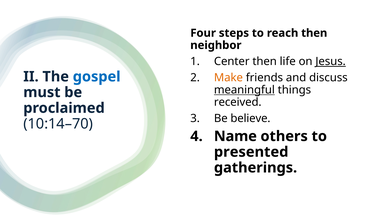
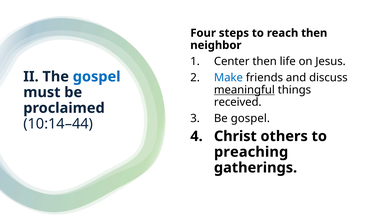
Jesus underline: present -> none (331, 62)
Make colour: orange -> blue (228, 78)
Be believe: believe -> gospel (250, 118)
10:14–70: 10:14–70 -> 10:14–44 (58, 124)
Name: Name -> Christ (235, 136)
presented: presented -> preaching (251, 152)
